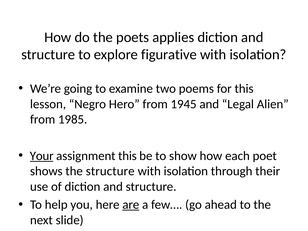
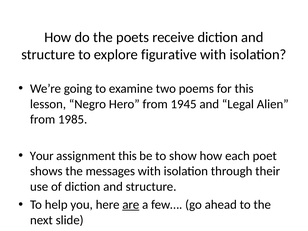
applies: applies -> receive (173, 37)
Your underline: present -> none (42, 156)
the structure: structure -> messages (110, 171)
